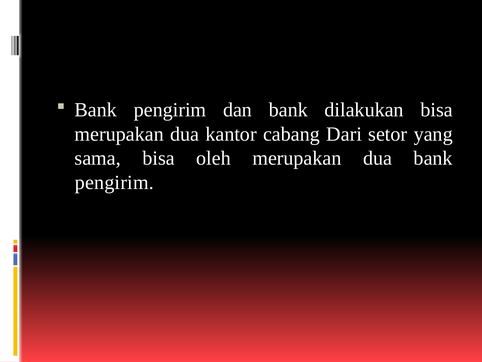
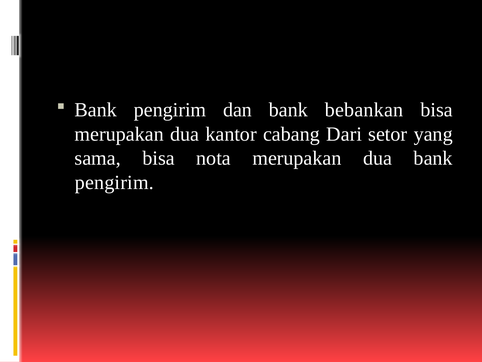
dilakukan: dilakukan -> bebankan (364, 110)
oleh: oleh -> nota (214, 158)
